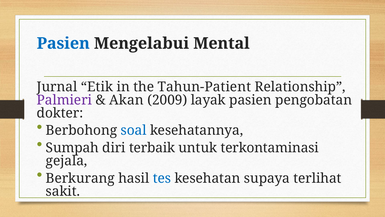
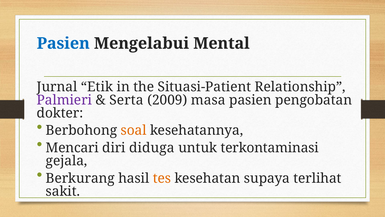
Tahun-Patient: Tahun-Patient -> Situasi-Patient (204, 87)
Akan: Akan -> Serta (126, 100)
layak: layak -> masa (208, 100)
soal colour: blue -> orange (134, 130)
Sumpah: Sumpah -> Mencari (72, 148)
terbaik: terbaik -> diduga (152, 148)
tes colour: blue -> orange (162, 178)
